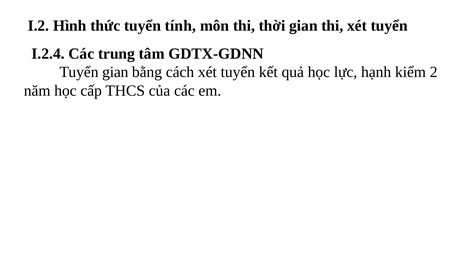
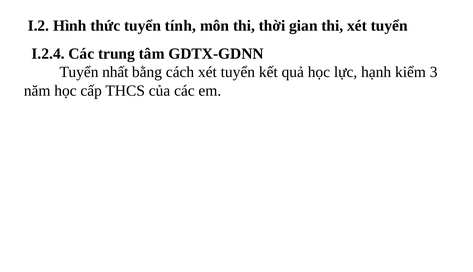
Tuyển gian: gian -> nhất (115, 72)
2: 2 -> 3 (434, 72)
